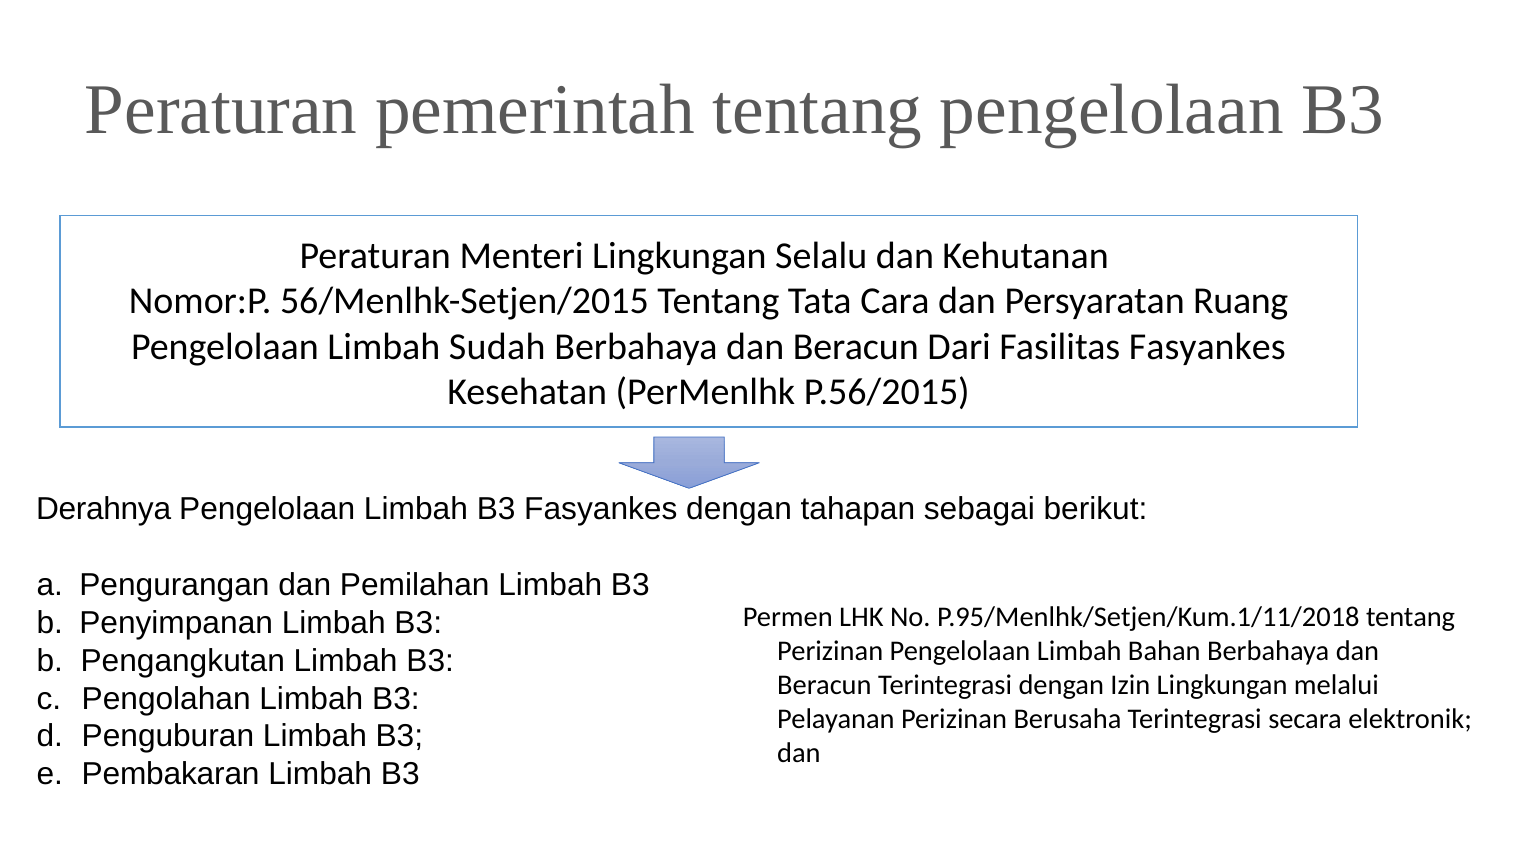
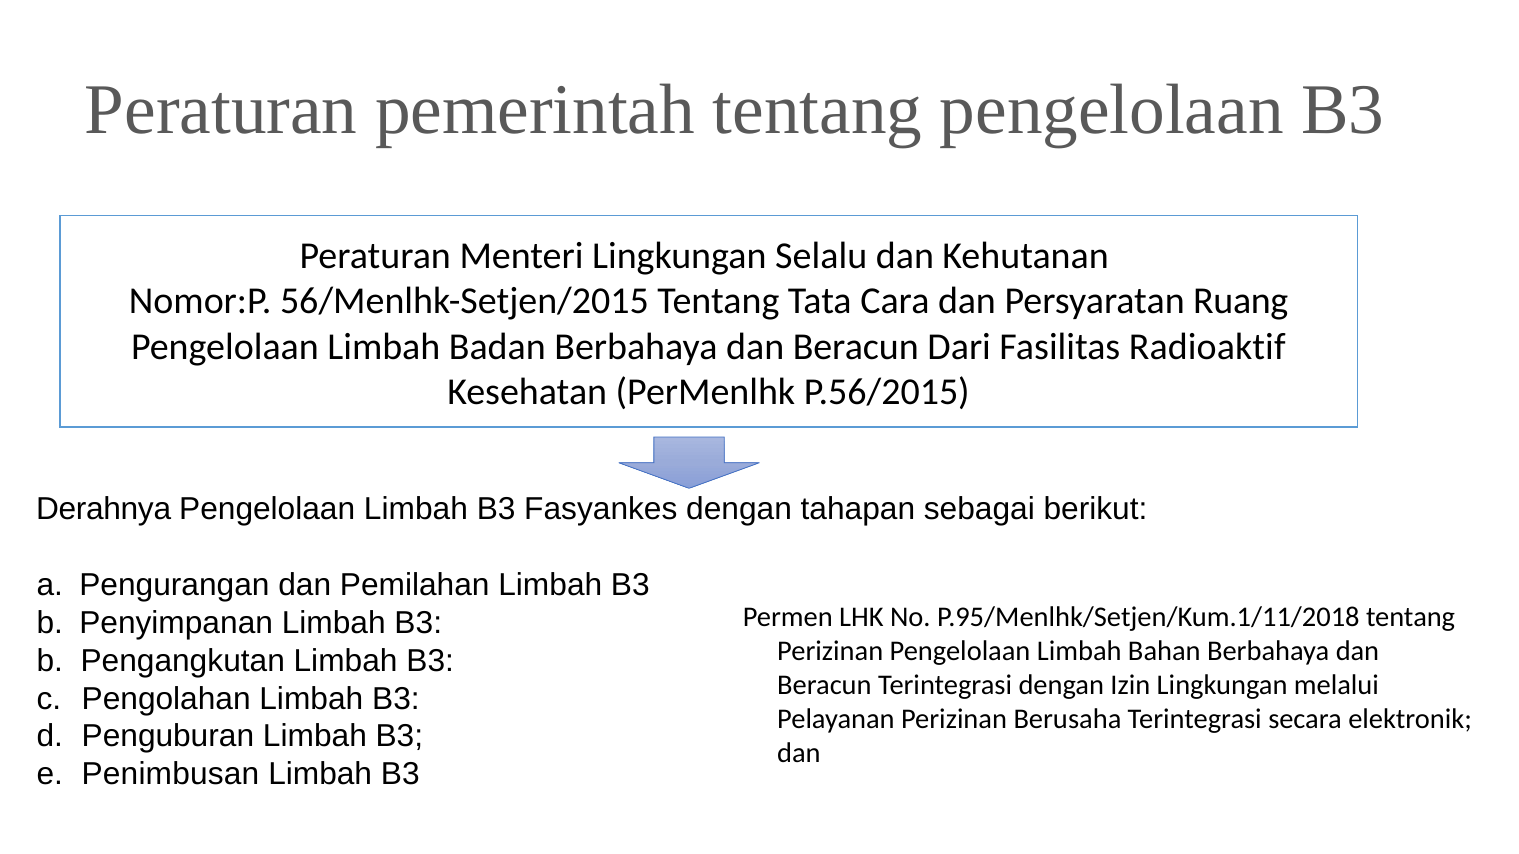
Sudah: Sudah -> Badan (497, 347)
Fasilitas Fasyankes: Fasyankes -> Radioaktif (1207, 347)
Pembakaran: Pembakaran -> Penimbusan (170, 775)
